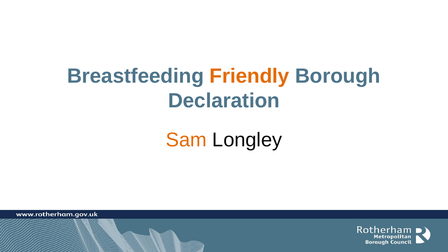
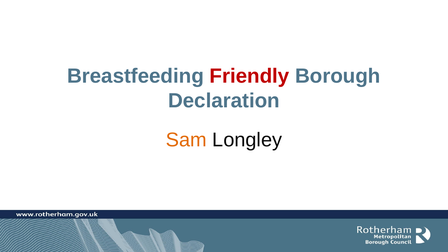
Friendly colour: orange -> red (249, 76)
